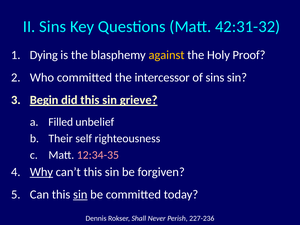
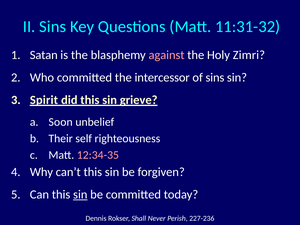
42:31-32: 42:31-32 -> 11:31-32 (248, 27)
Dying: Dying -> Satan (44, 55)
against colour: yellow -> pink (167, 55)
Proof: Proof -> Zimri (249, 55)
Begin: Begin -> Spirit (44, 100)
Filled: Filled -> Soon (61, 122)
Why underline: present -> none (41, 172)
